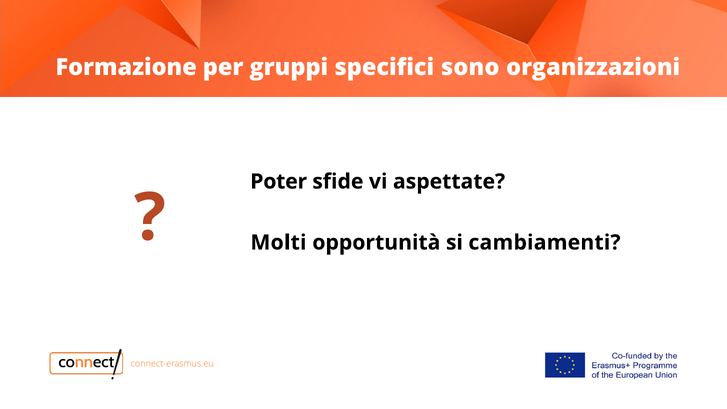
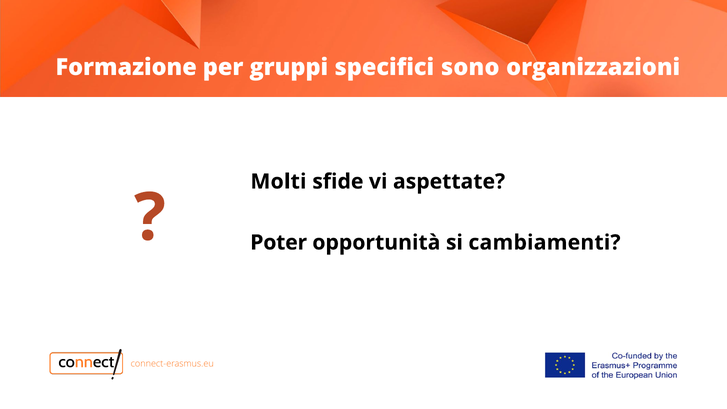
Poter: Poter -> Molti (278, 182)
Molti: Molti -> Poter (279, 243)
